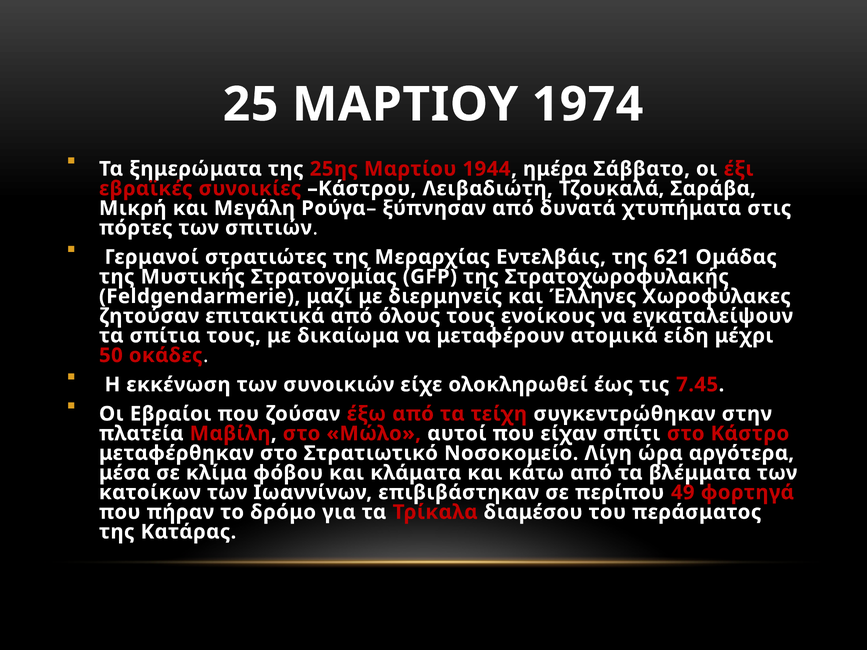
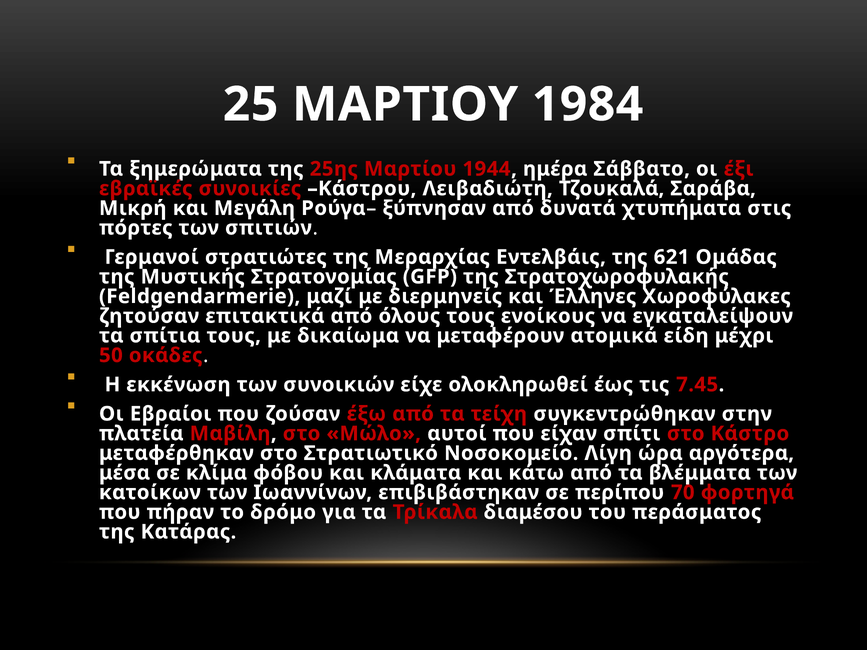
1974: 1974 -> 1984 (588, 105)
49: 49 -> 70 (683, 493)
